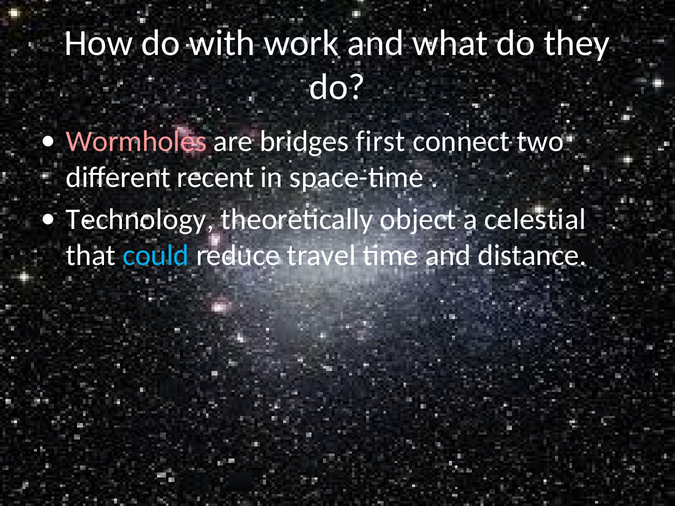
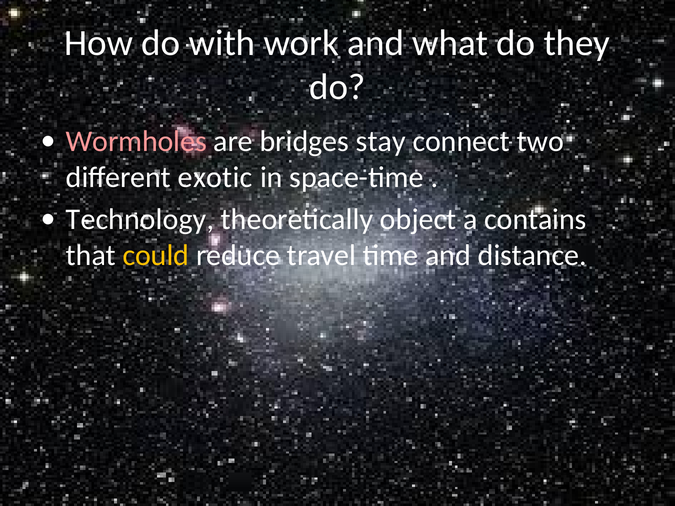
first: first -> stay (381, 142)
recent: recent -> exotic (215, 178)
celestial: celestial -> contains (535, 220)
could colour: light blue -> yellow (156, 256)
